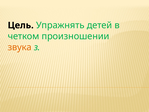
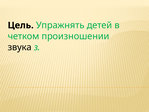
звука colour: orange -> black (20, 47)
